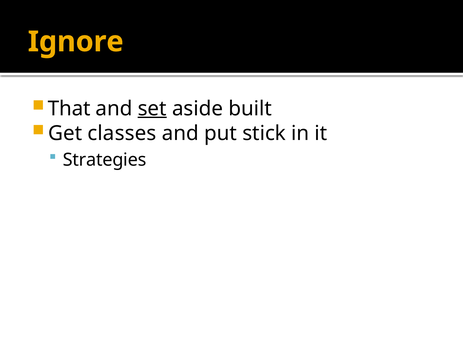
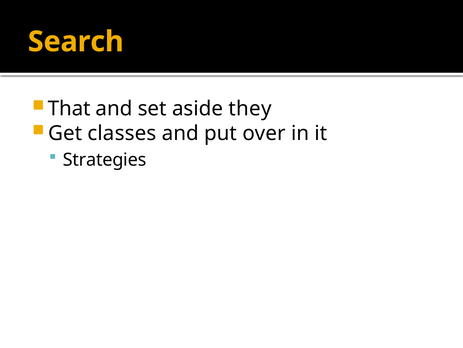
Ignore: Ignore -> Search (76, 42)
set underline: present -> none (152, 108)
built: built -> they (250, 108)
stick: stick -> over (264, 133)
